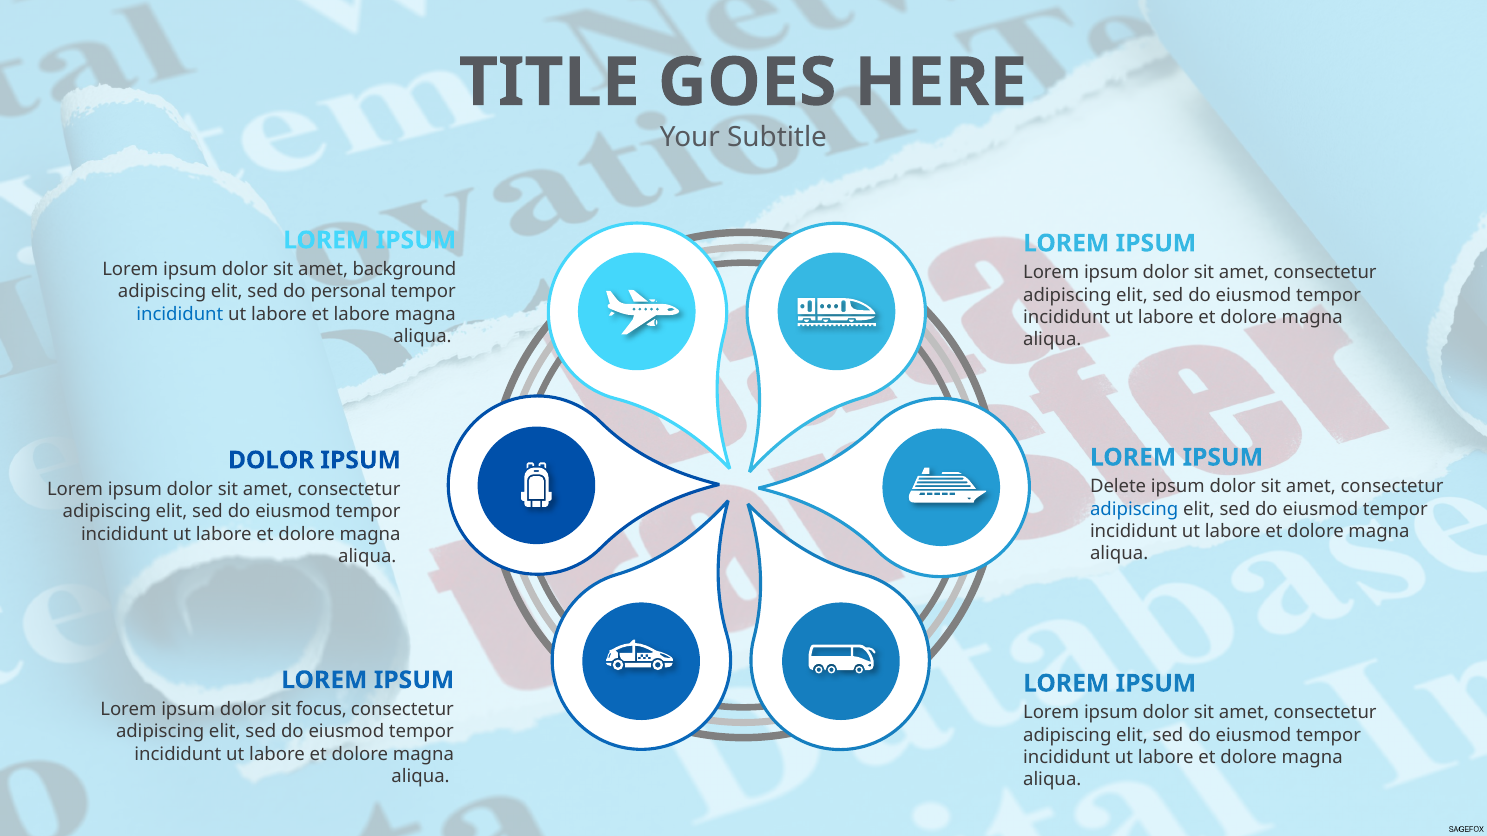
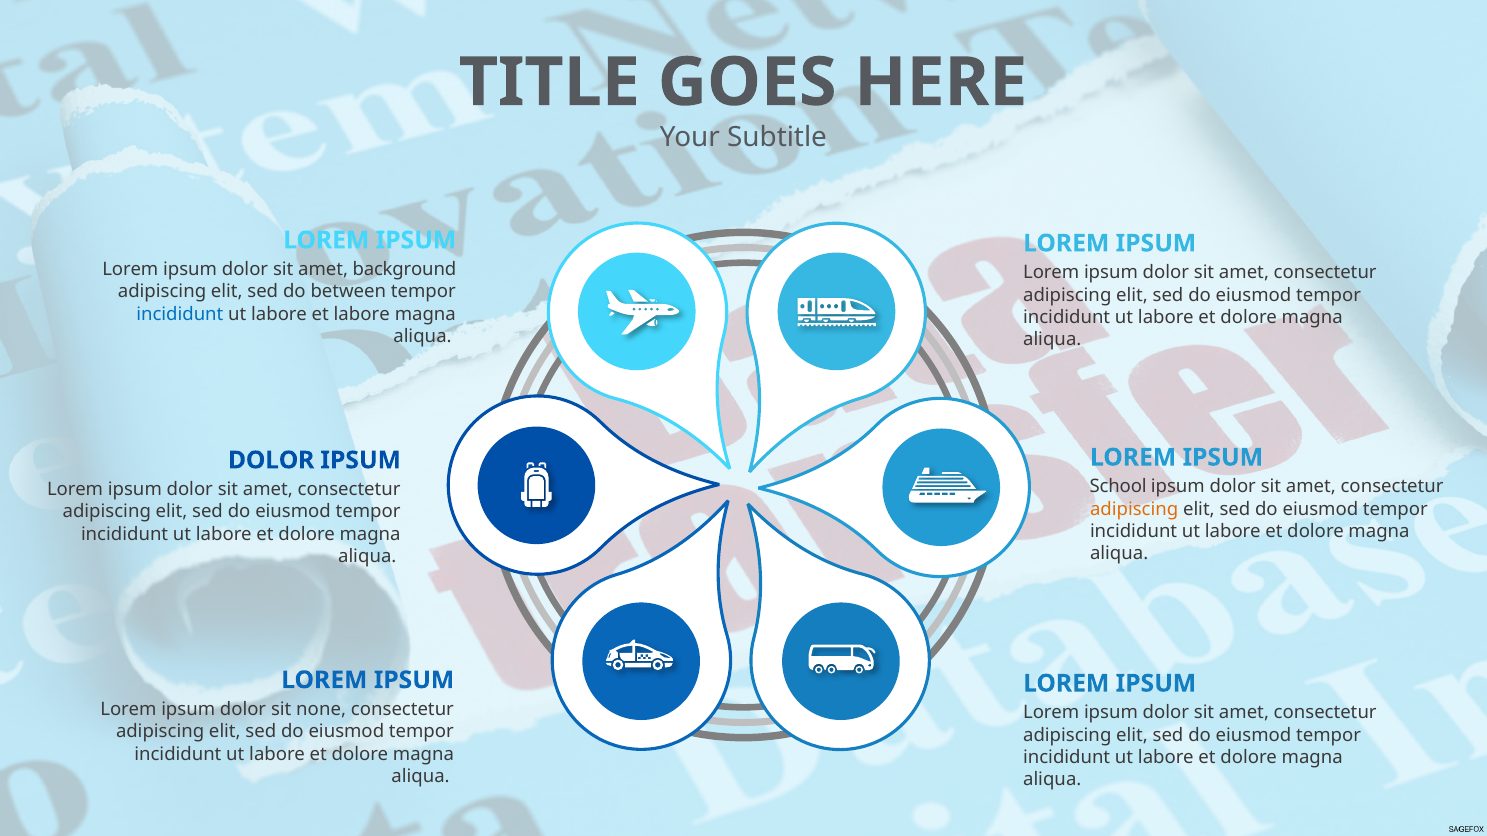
personal: personal -> between (348, 292)
Delete: Delete -> School (1118, 487)
adipiscing colour: blue -> orange (1134, 509)
focus: focus -> none (321, 710)
